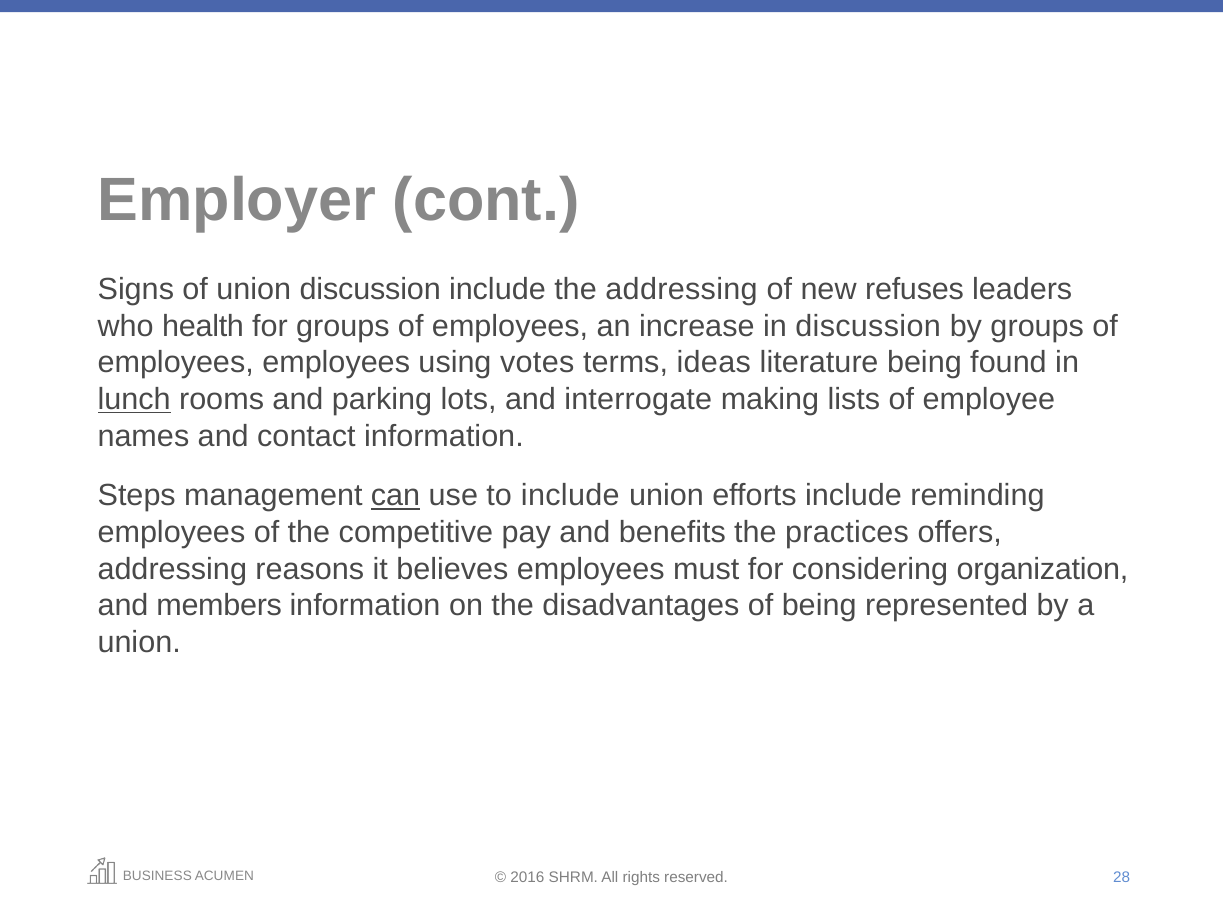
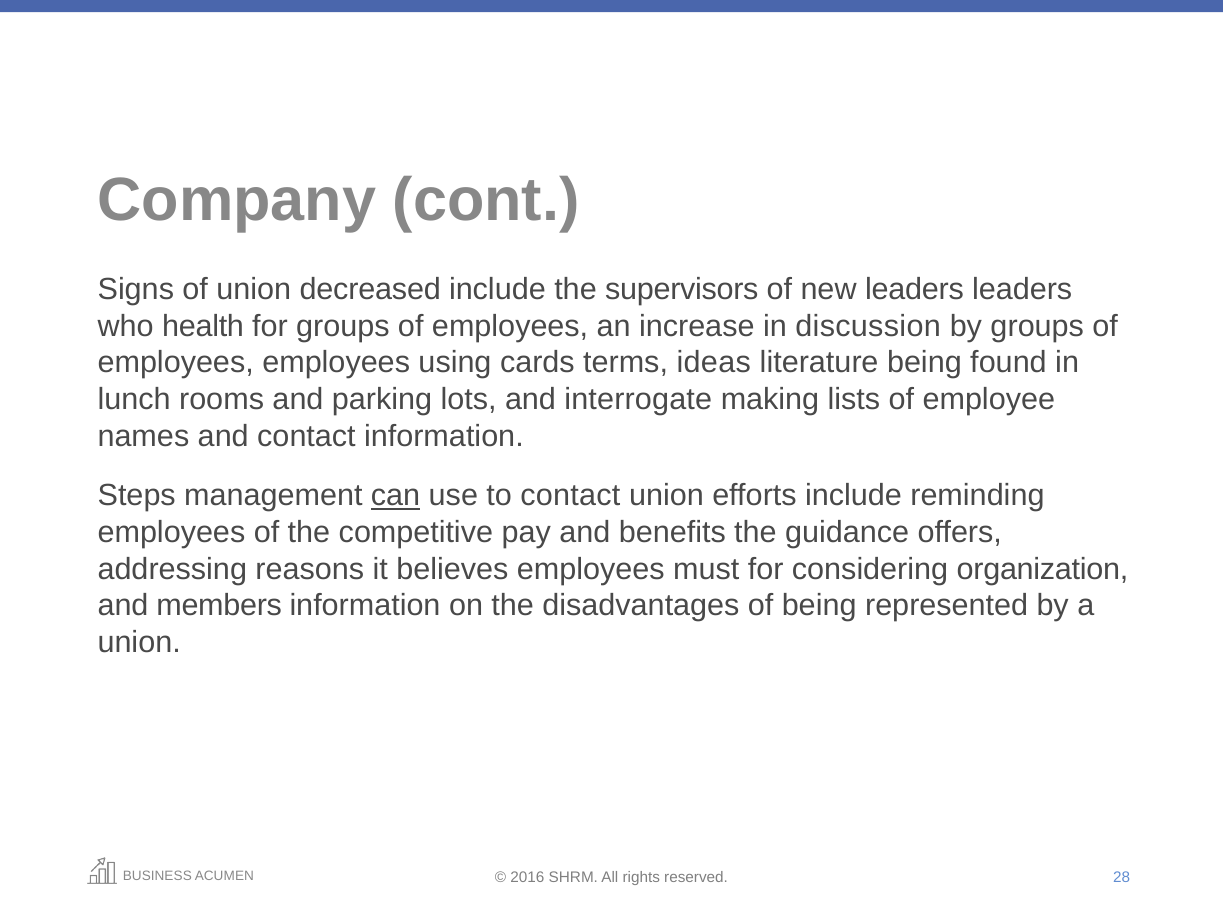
Employer: Employer -> Company (237, 200)
union discussion: discussion -> decreased (370, 289)
the addressing: addressing -> supervisors (682, 289)
new refuses: refuses -> leaders (914, 289)
votes: votes -> cards (537, 363)
lunch underline: present -> none (134, 400)
to include: include -> contact (570, 496)
practices: practices -> guidance (847, 533)
